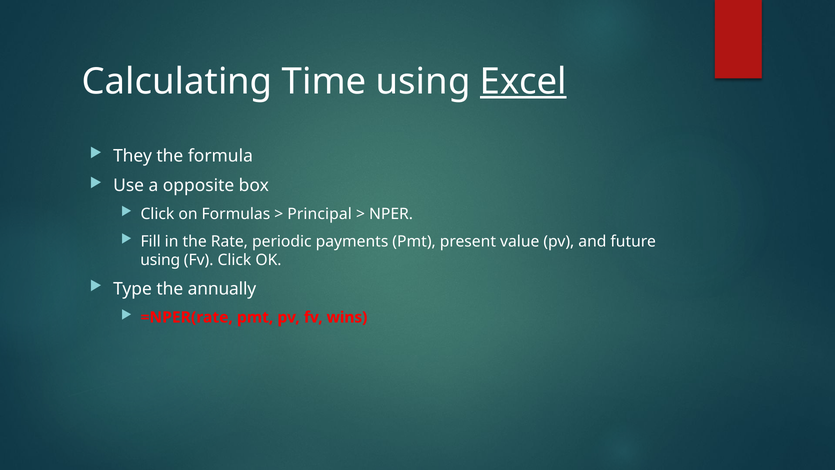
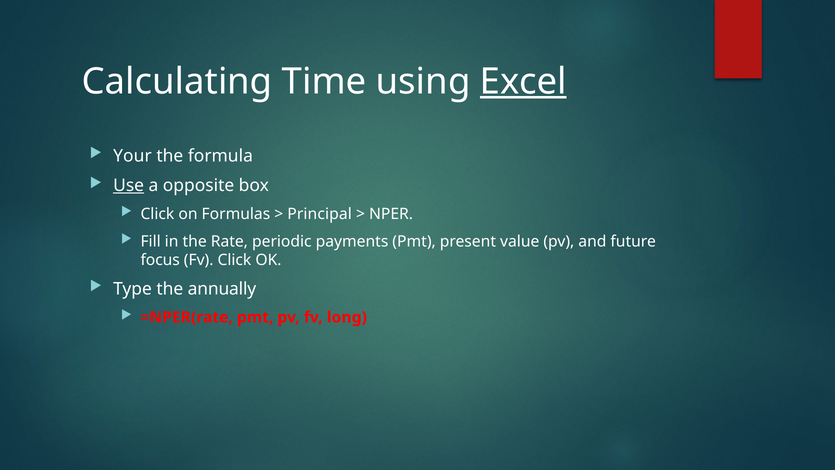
They: They -> Your (132, 156)
Use underline: none -> present (129, 185)
using: using -> focus (160, 260)
wins: wins -> long (347, 317)
